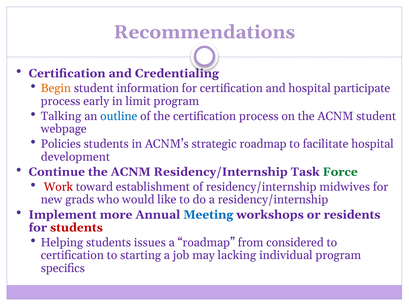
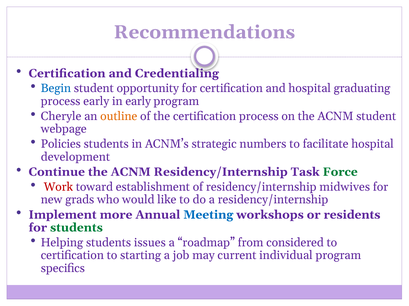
Begin colour: orange -> blue (56, 89)
information: information -> opportunity (148, 89)
participate: participate -> graduating (362, 89)
in limit: limit -> early (138, 101)
Talking: Talking -> Cheryle (61, 116)
outline colour: blue -> orange (119, 116)
strategic roadmap: roadmap -> numbers (263, 144)
students colour: red -> green (76, 228)
lacking: lacking -> current (237, 256)
